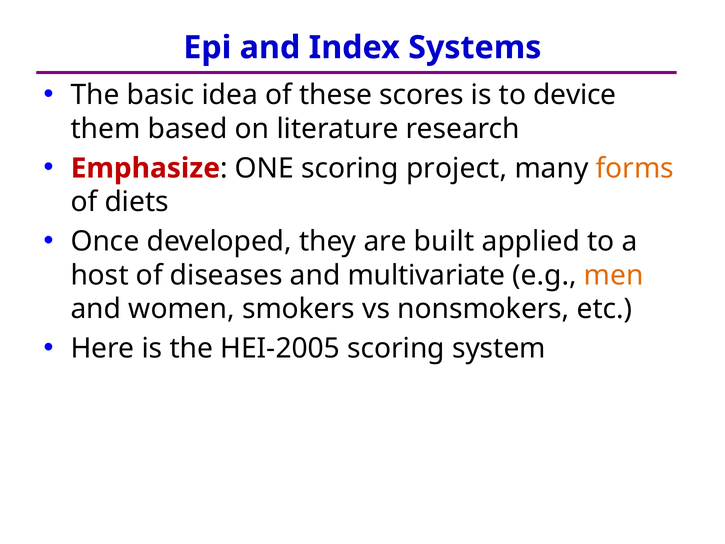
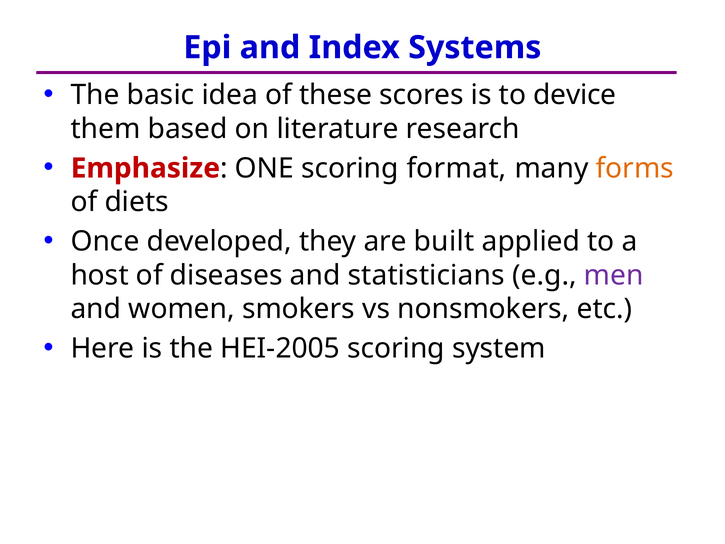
project: project -> format (457, 168)
multivariate: multivariate -> statisticians (426, 275)
men colour: orange -> purple (614, 275)
